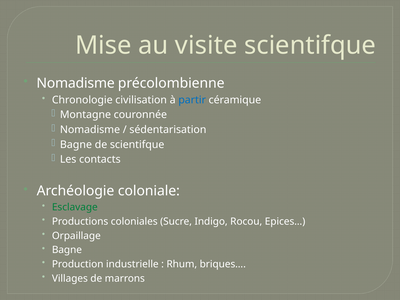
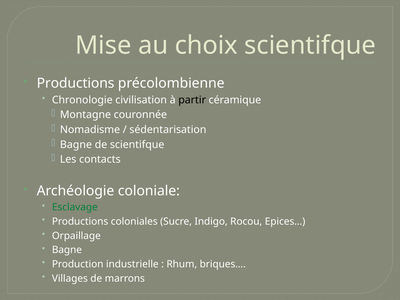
visite: visite -> choix (206, 46)
Nomadisme: Nomadisme -> Productions (76, 83)
partir colour: blue -> black (192, 100)
